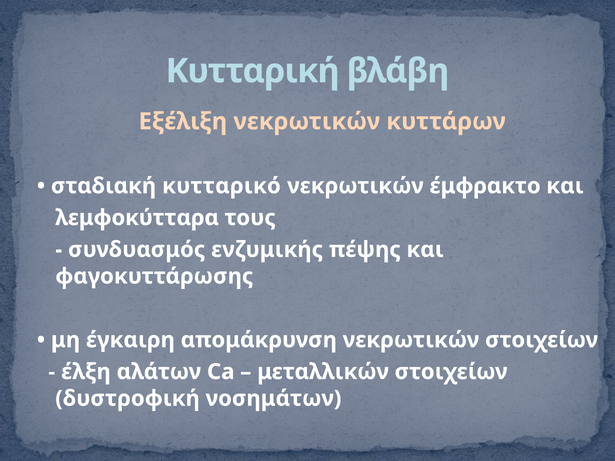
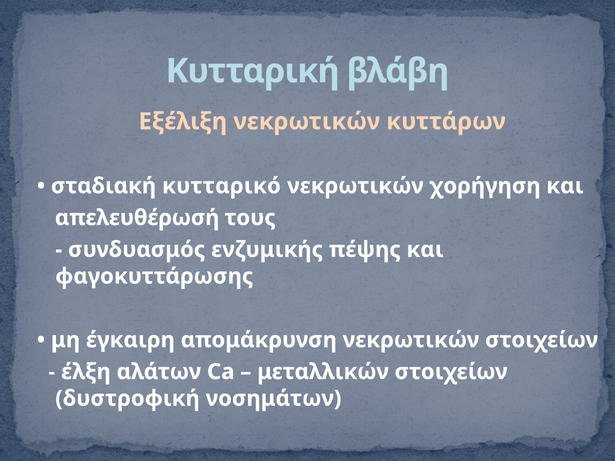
έμφρακτο: έμφρακτο -> χορήγηση (485, 186)
λεμφοκύτταρα: λεμφοκύτταρα -> απελευθέρωσή (137, 218)
